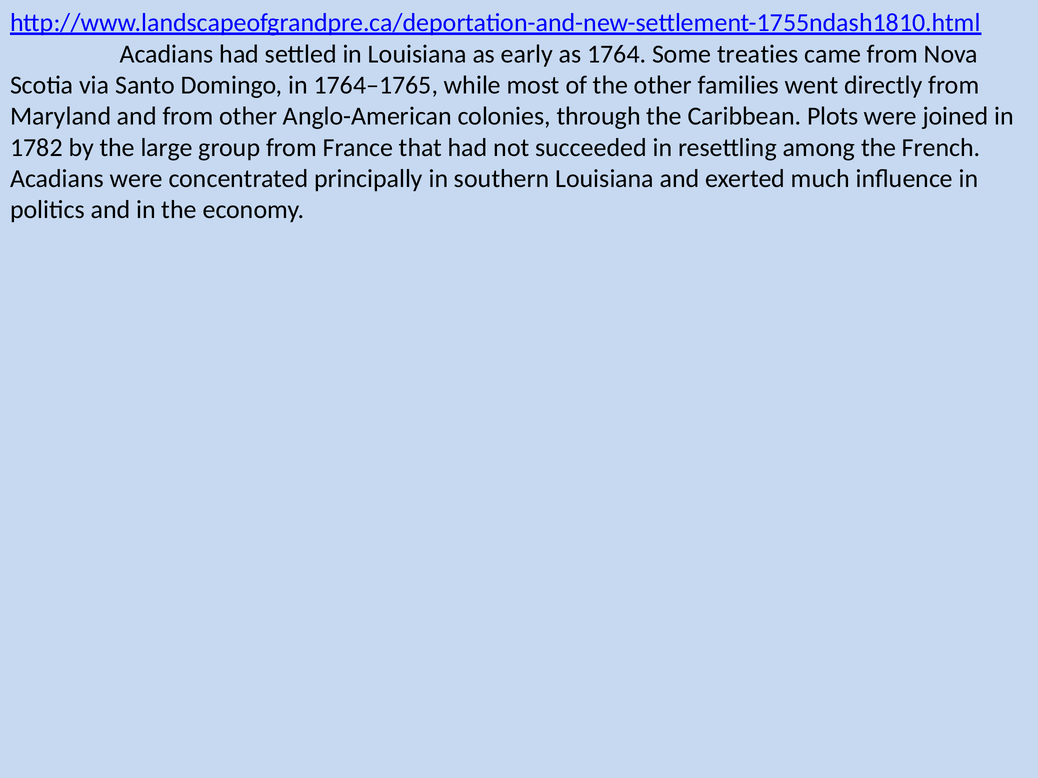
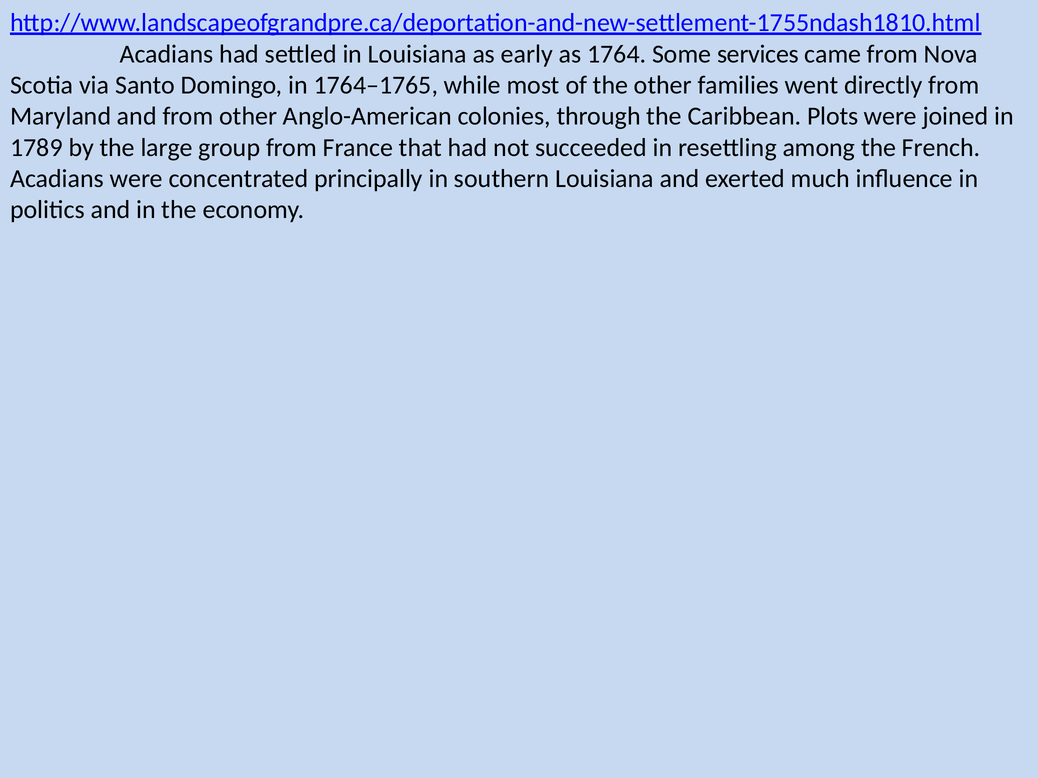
treaties: treaties -> services (758, 54)
1782: 1782 -> 1789 (36, 148)
